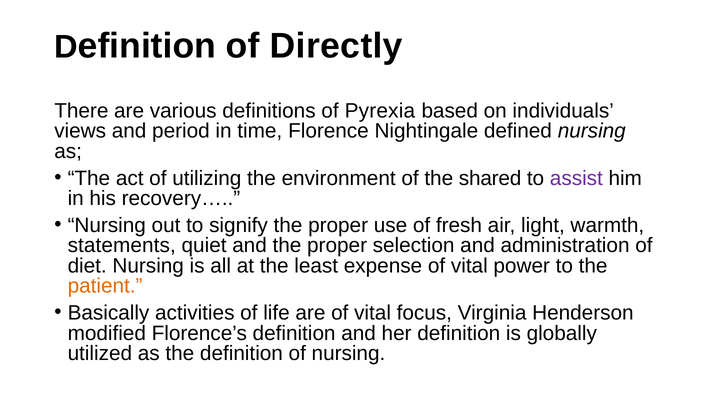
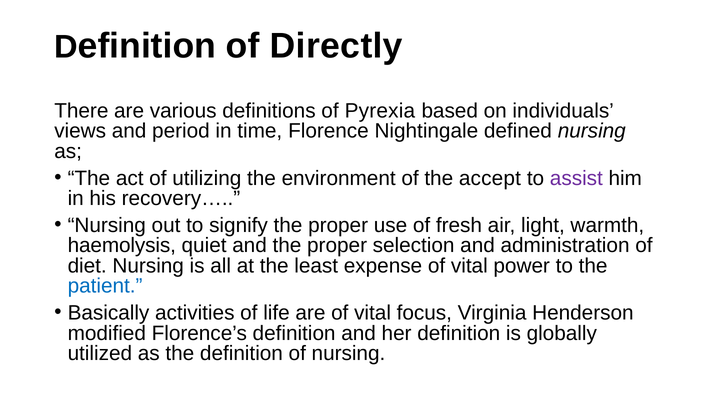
shared: shared -> accept (490, 178)
statements: statements -> haemolysis (122, 245)
patient colour: orange -> blue (105, 286)
